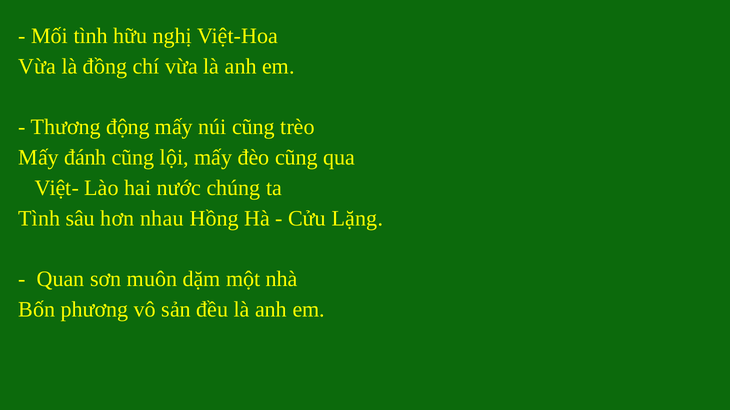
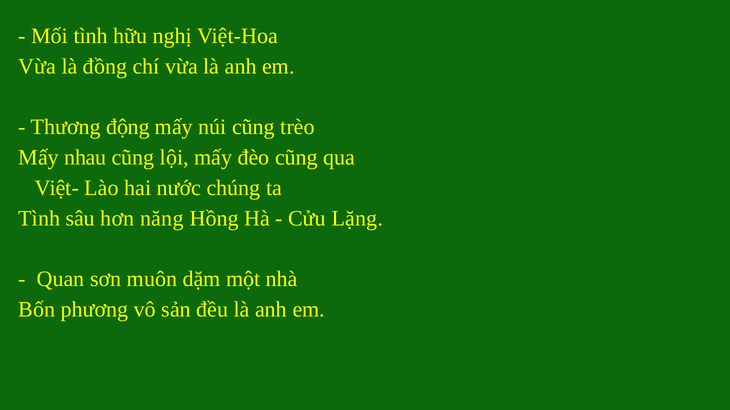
đánh: đánh -> nhau (85, 158)
nhau: nhau -> năng (162, 219)
